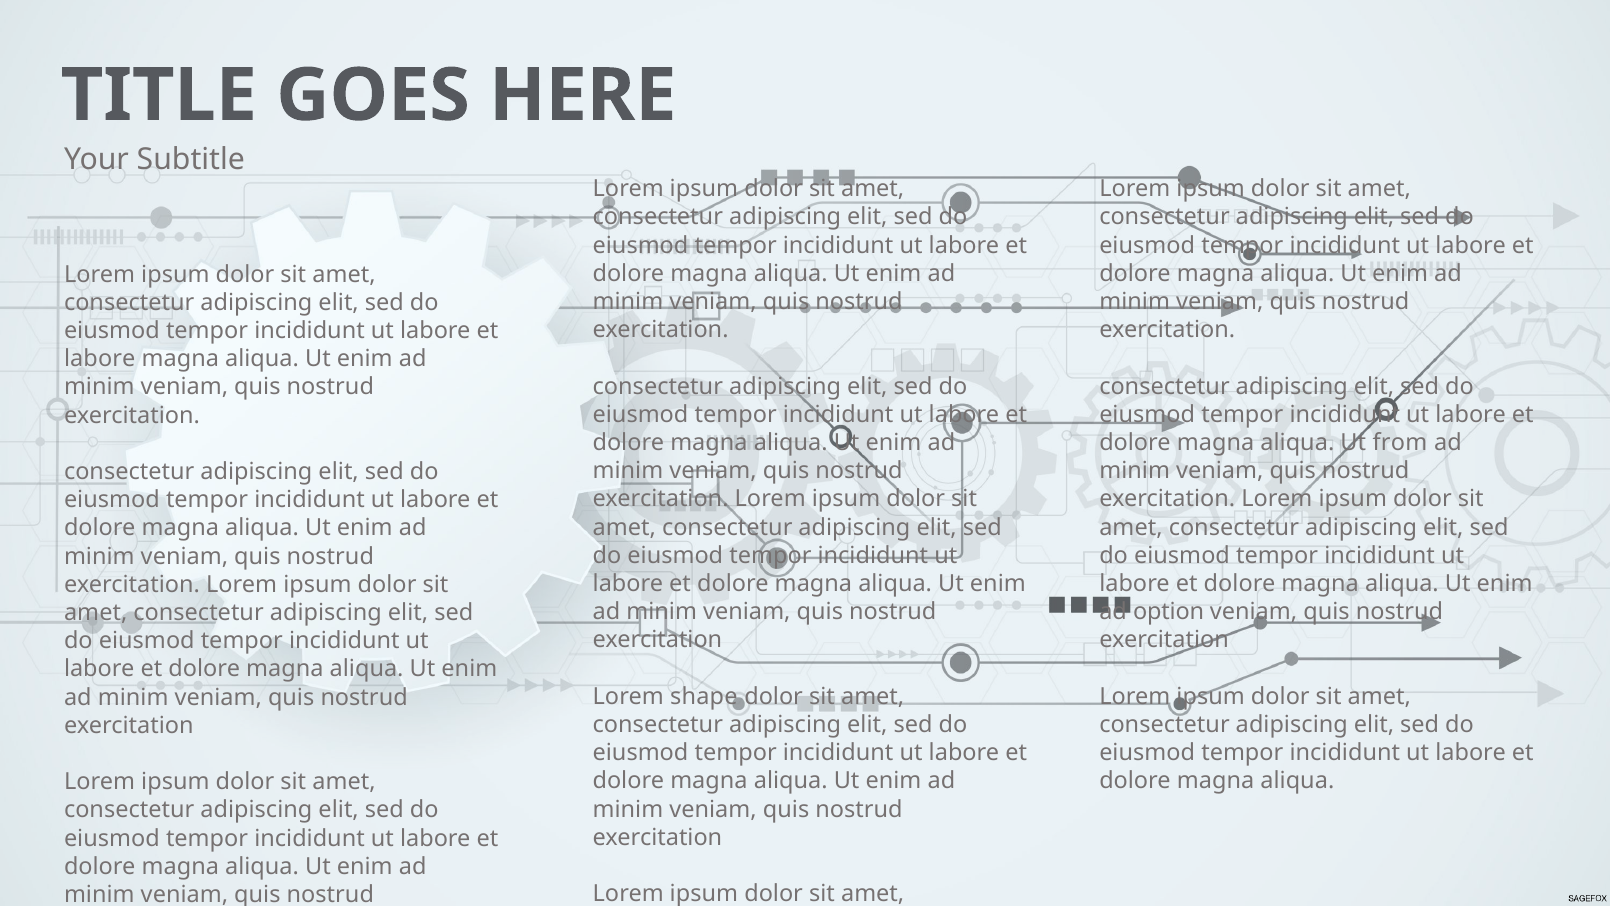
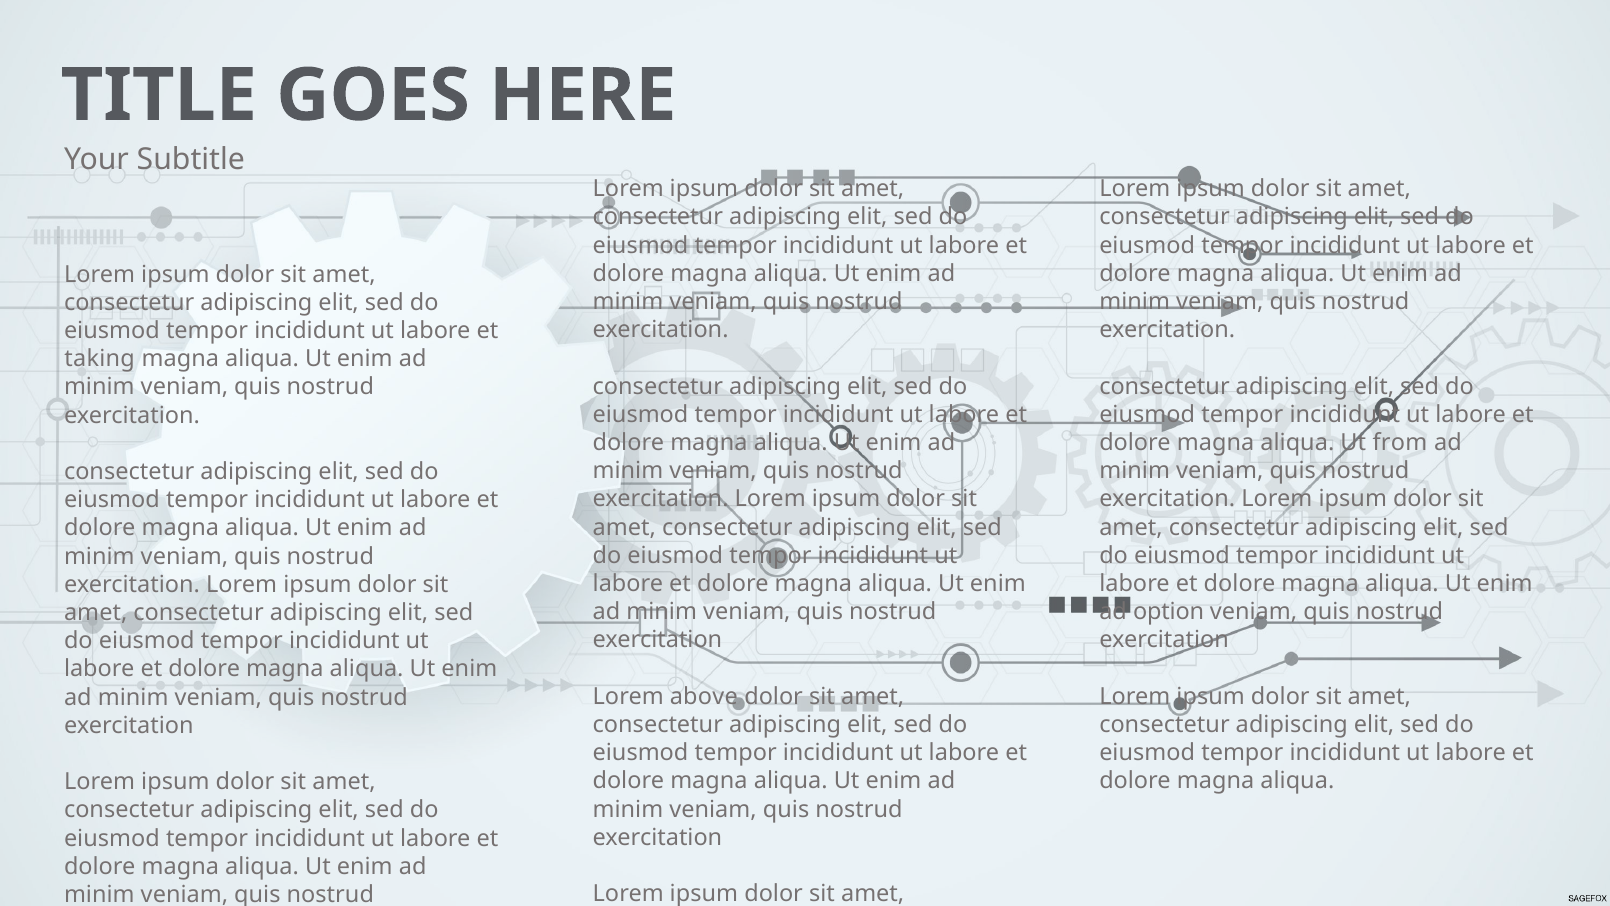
labore: labore -> taking (100, 359)
shape: shape -> above (704, 696)
